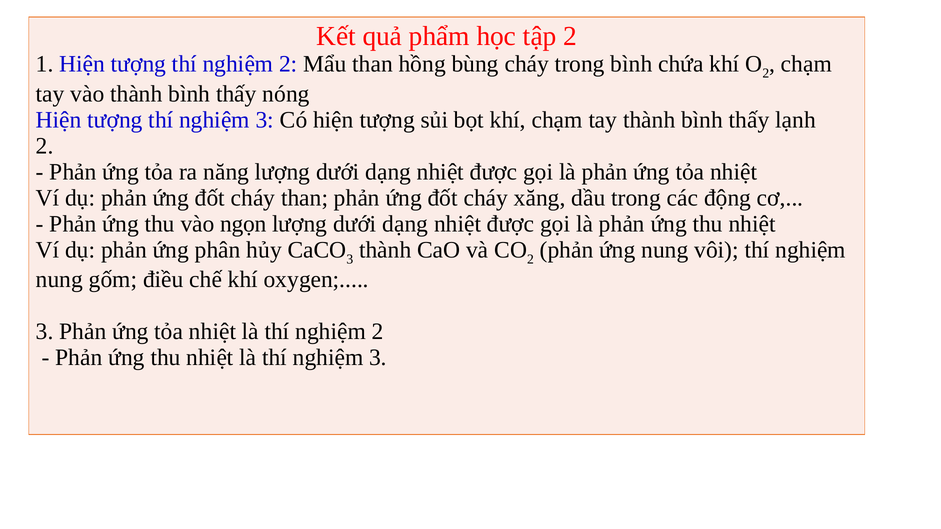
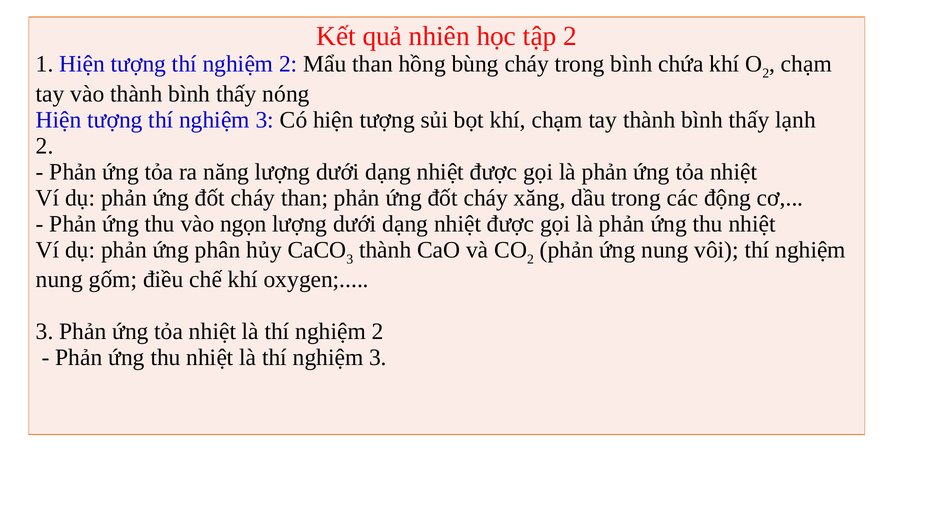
phẩm: phẩm -> nhiên (439, 36)
